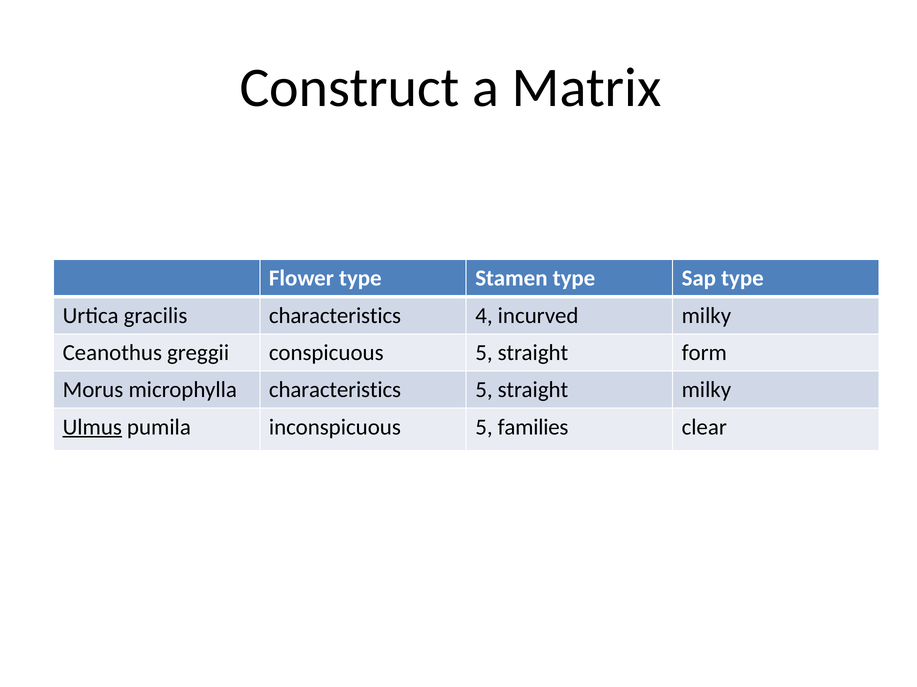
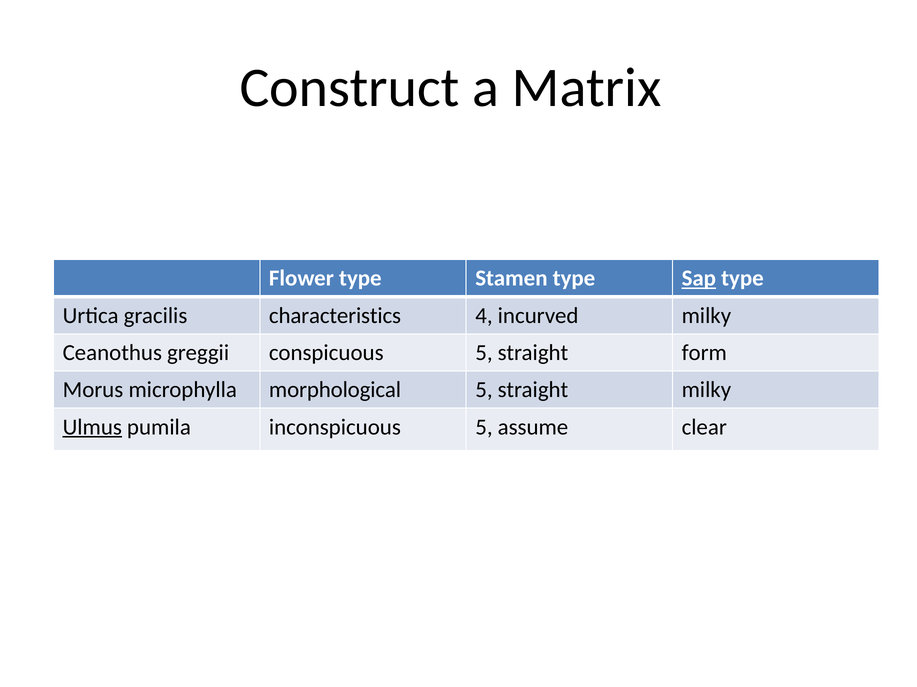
Sap underline: none -> present (699, 279)
microphylla characteristics: characteristics -> morphological (335, 390)
families: families -> assume (533, 427)
